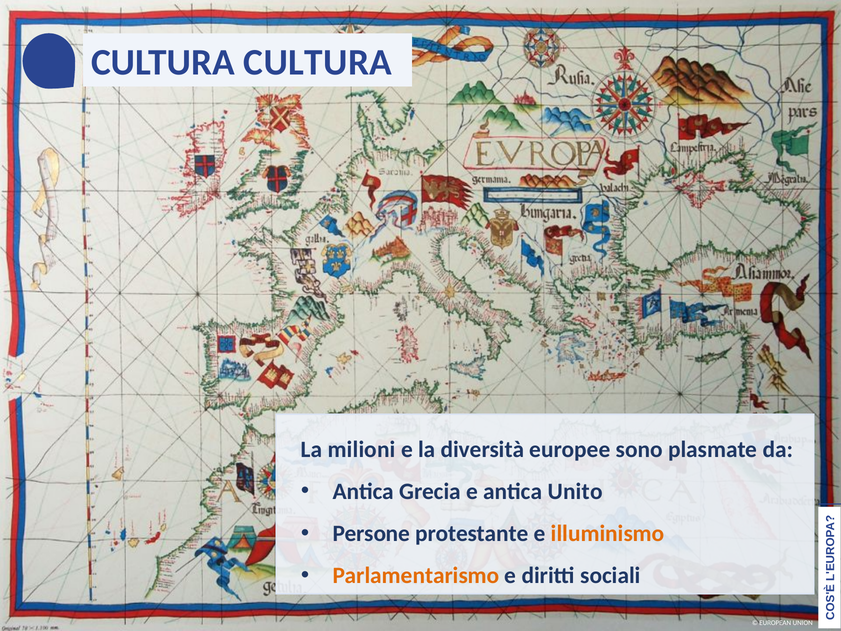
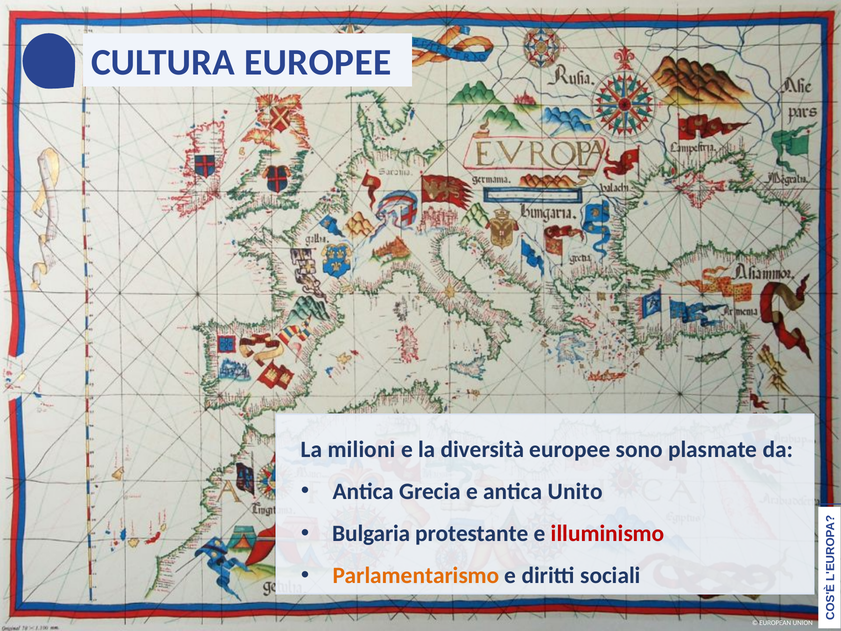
CULTURA CULTURA: CULTURA -> EUROPEE (318, 62)
Persone: Persone -> Bulgaria (371, 533)
illuminismo colour: orange -> red (608, 533)
